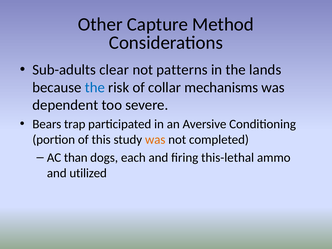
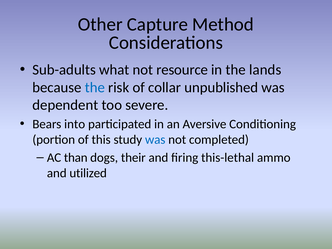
clear: clear -> what (114, 70)
patterns: patterns -> resource (182, 70)
mechanisms: mechanisms -> unpublished (221, 87)
trap: trap -> into (75, 124)
was colour: orange -> blue (155, 140)
each: each -> their (133, 158)
